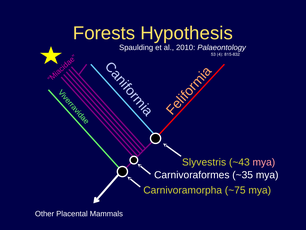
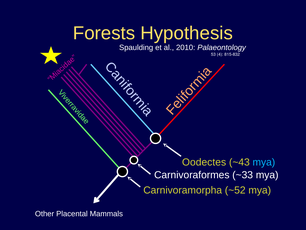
Slyvestris: Slyvestris -> Oodectes (204, 162)
mya colour: pink -> light blue (264, 162)
~35: ~35 -> ~33 (243, 175)
~75: ~75 -> ~52 (235, 190)
